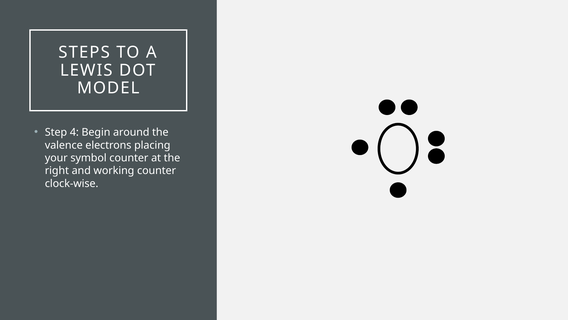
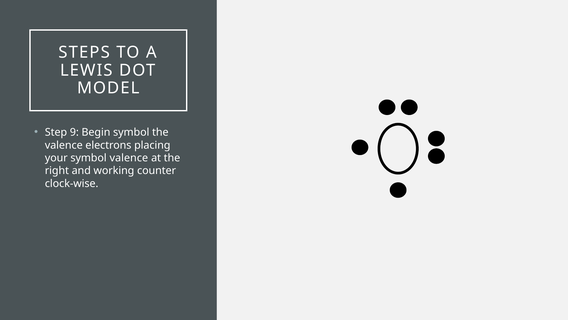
4: 4 -> 9 (74, 132)
Begin around: around -> symbol (131, 132)
symbol counter: counter -> valence (129, 158)
